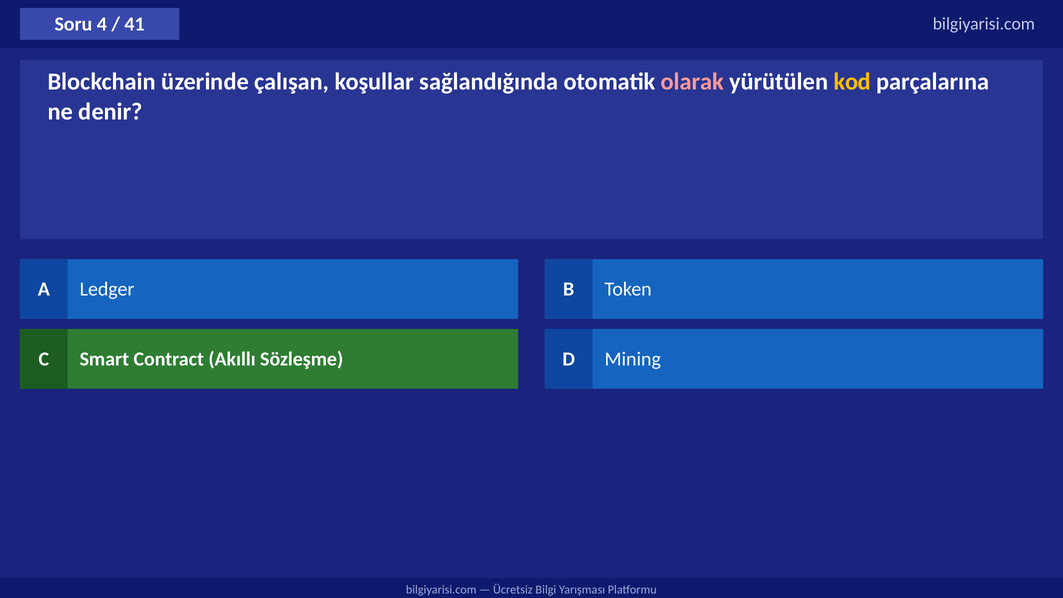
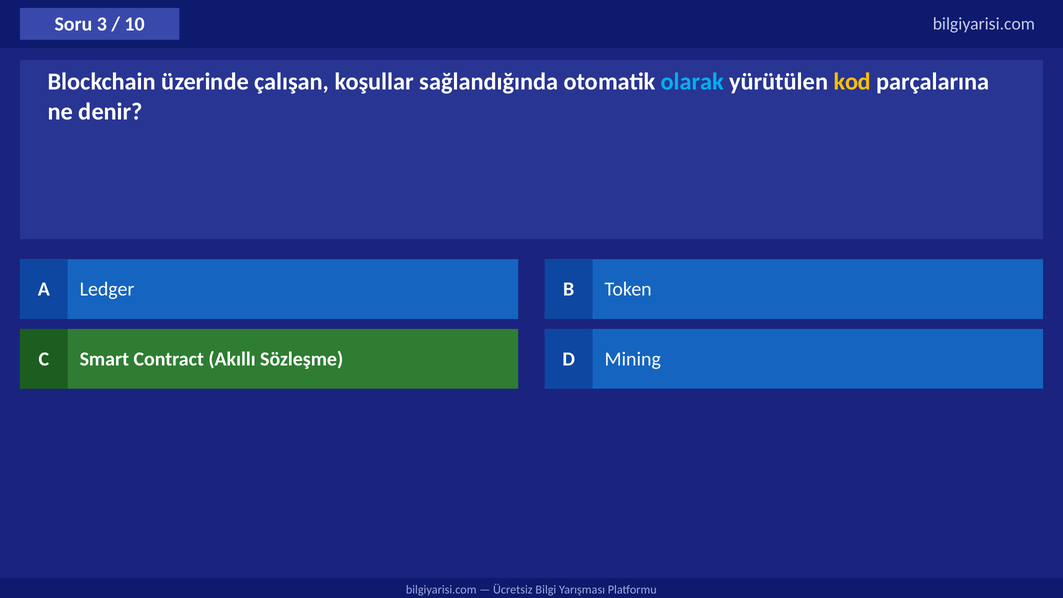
4: 4 -> 3 (102, 24)
41: 41 -> 10 (135, 24)
olarak colour: pink -> light blue (692, 82)
